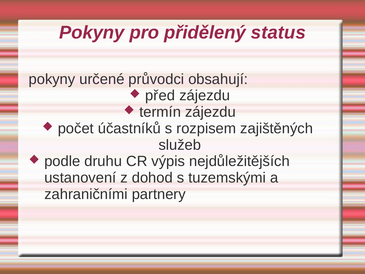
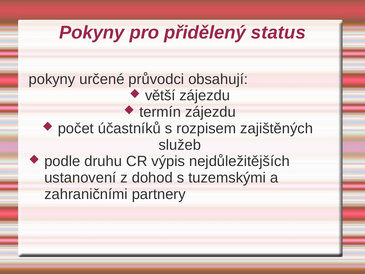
před: před -> větší (160, 96)
